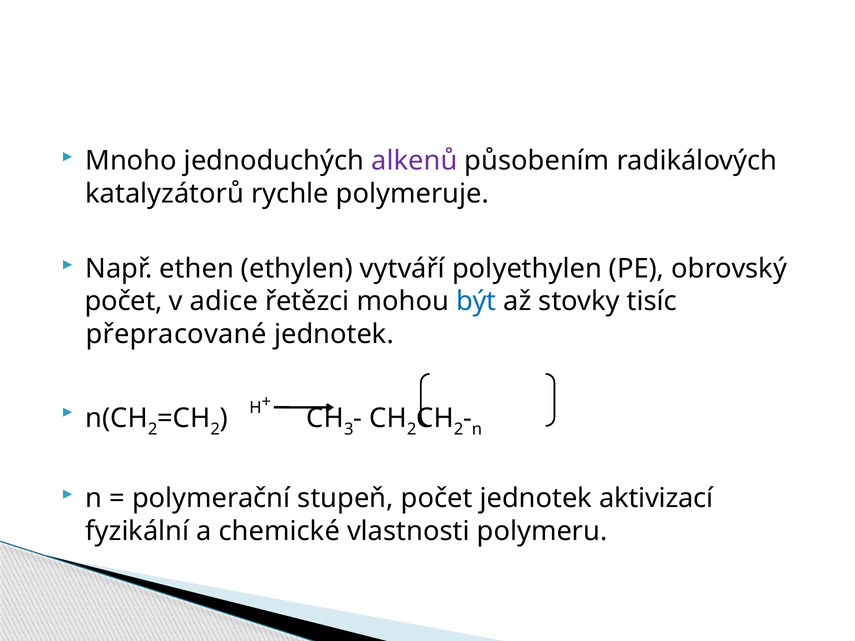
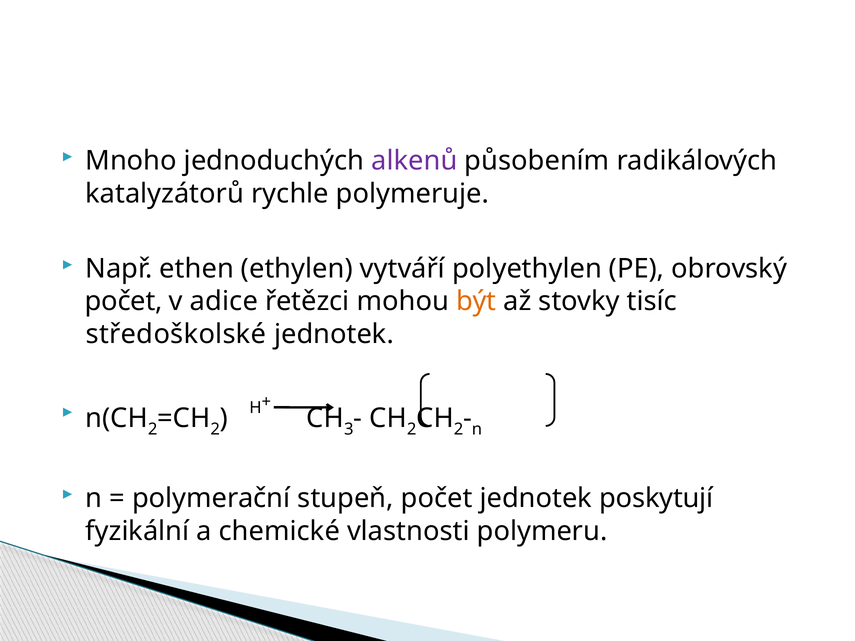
být colour: blue -> orange (476, 302)
přepracované: přepracované -> středoškolské (176, 334)
aktivizací: aktivizací -> poskytují (656, 499)
